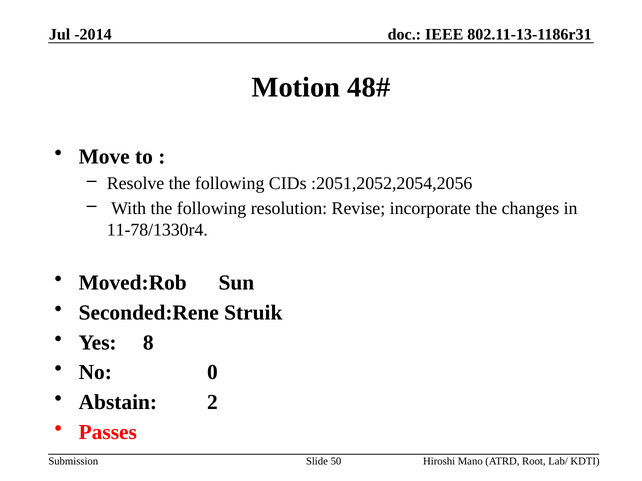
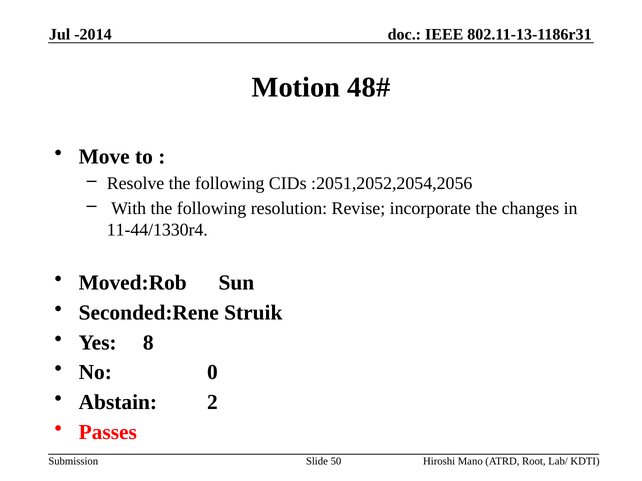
11-78/1330r4: 11-78/1330r4 -> 11-44/1330r4 (157, 230)
